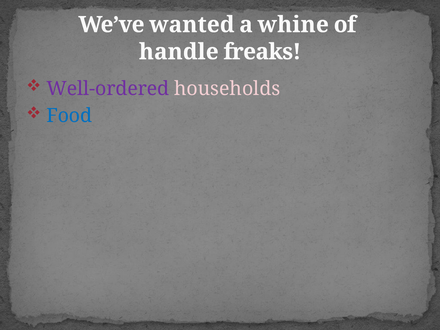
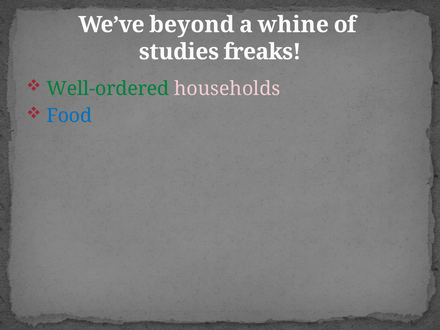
wanted: wanted -> beyond (192, 25)
handle: handle -> studies (179, 52)
Well-ordered colour: purple -> green (108, 89)
